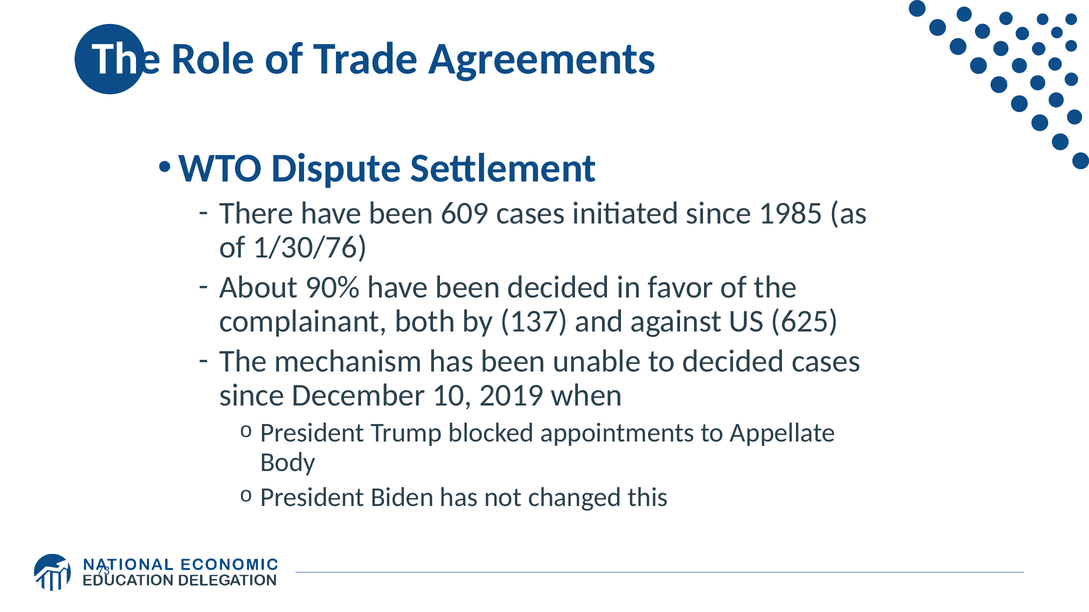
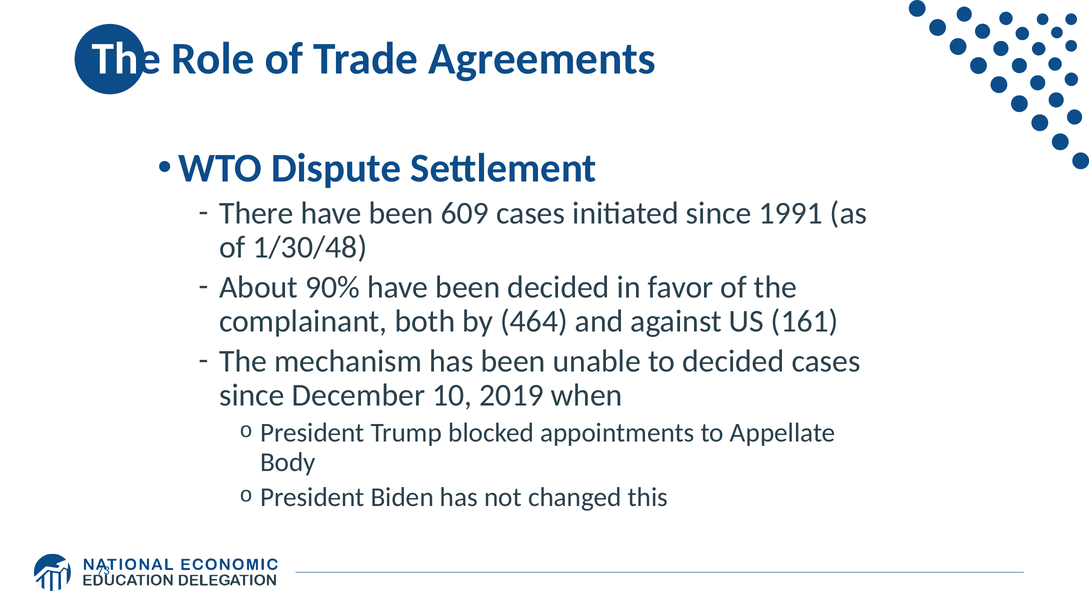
1985: 1985 -> 1991 (791, 213)
1/30/76: 1/30/76 -> 1/30/48 (310, 248)
137: 137 -> 464 (534, 322)
625: 625 -> 161 (805, 322)
